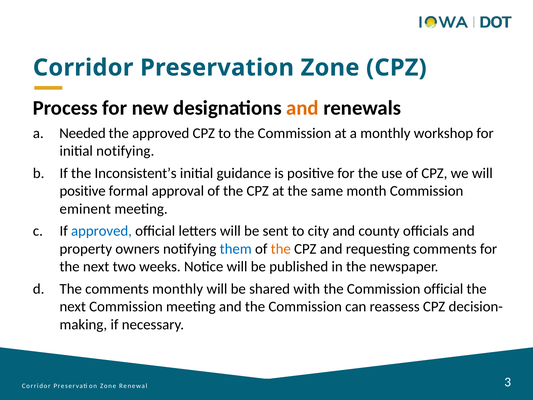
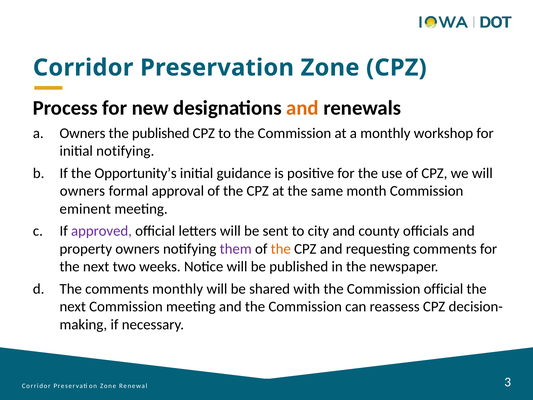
a Needed: Needed -> Owners (82, 133)
the approved: approved -> published (161, 133)
Inconsistent’s: Inconsistent’s -> Opportunity’s (136, 173)
positive: positive -> owners (82, 191)
approved colour: blue -> purple (101, 231)
them colour: blue -> purple (236, 249)
